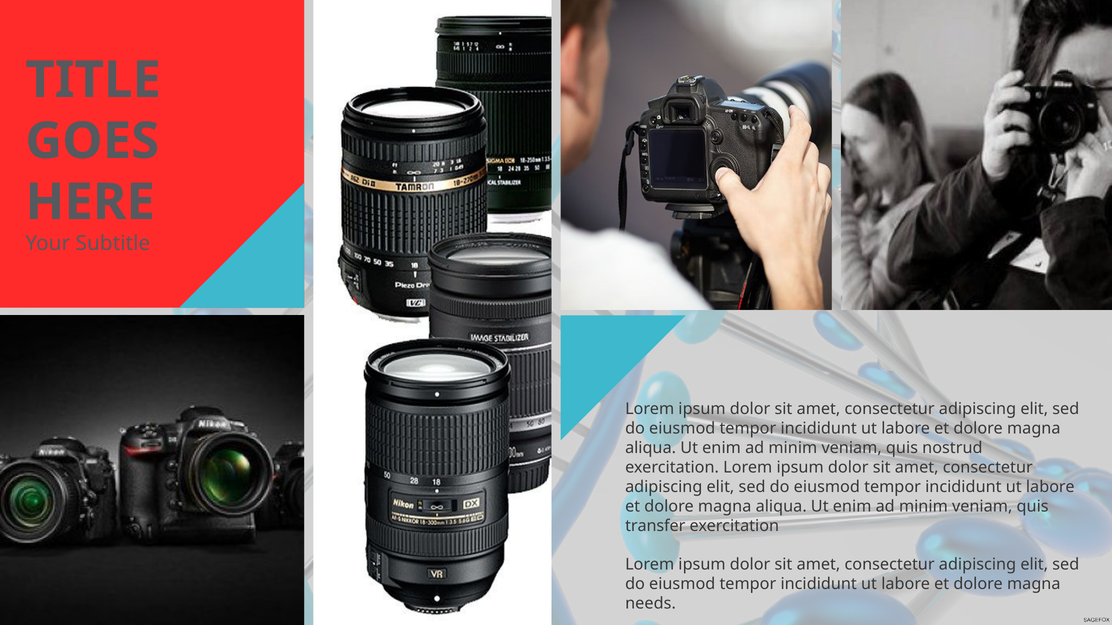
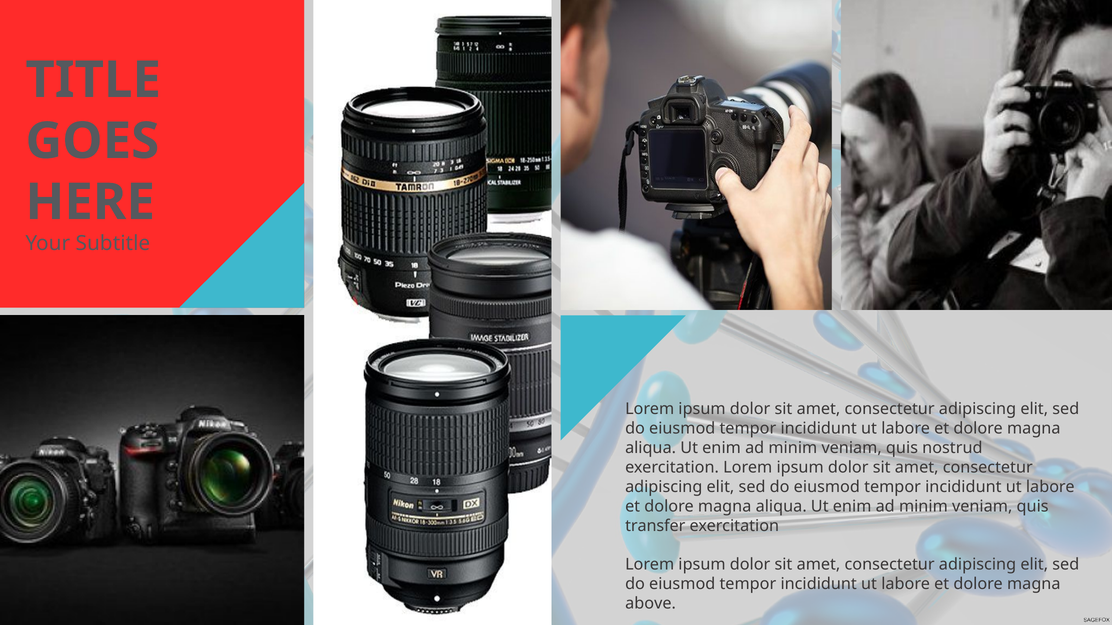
needs: needs -> above (651, 604)
